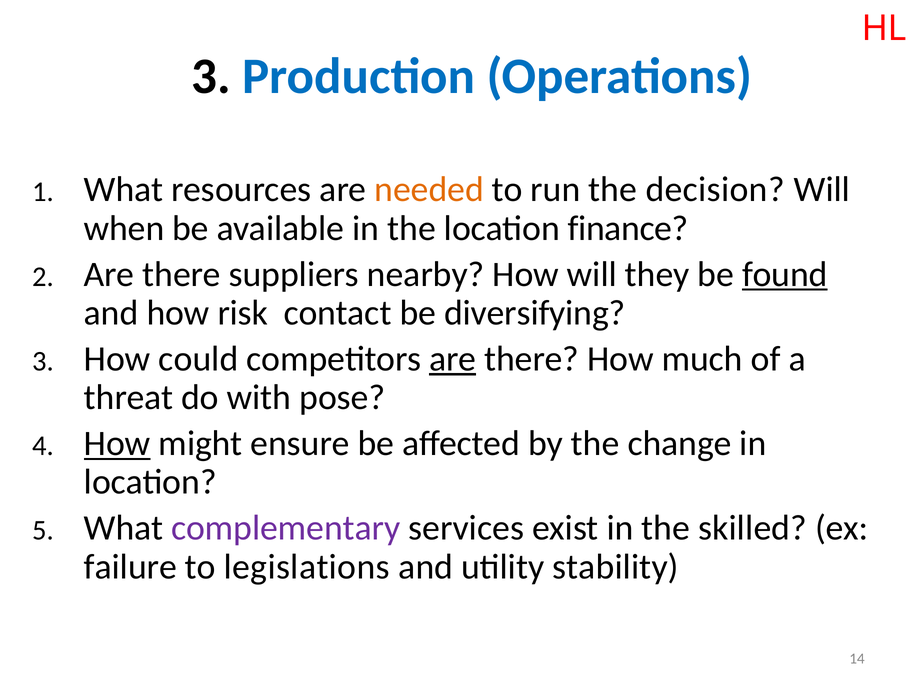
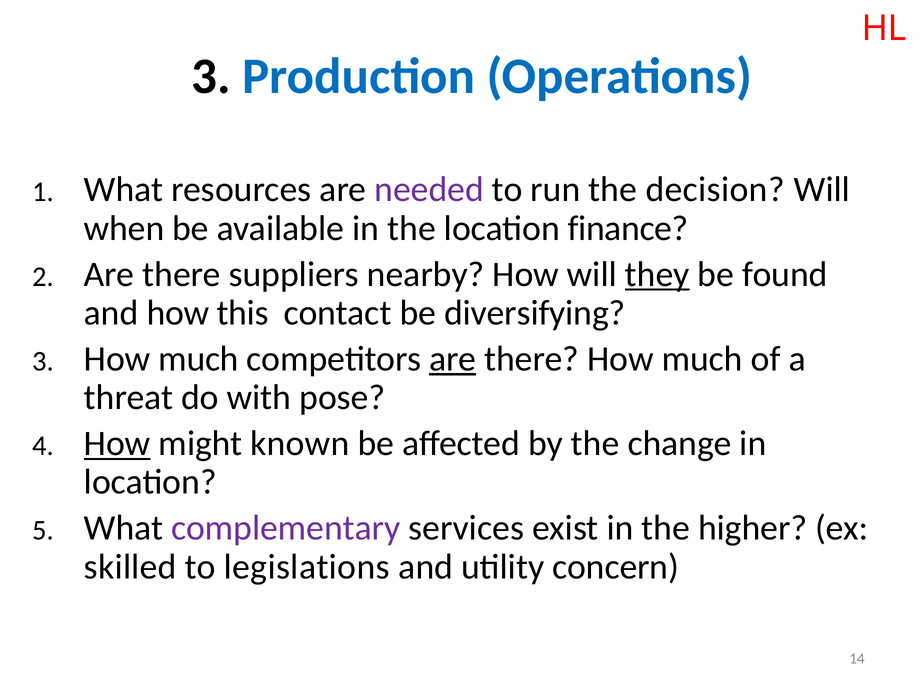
needed colour: orange -> purple (429, 190)
they underline: none -> present (657, 274)
found underline: present -> none (785, 274)
risk: risk -> this (243, 313)
3 How could: could -> much (199, 359)
ensure: ensure -> known (300, 444)
skilled: skilled -> higher (753, 528)
failure: failure -> skilled (130, 567)
stability: stability -> concern (616, 567)
